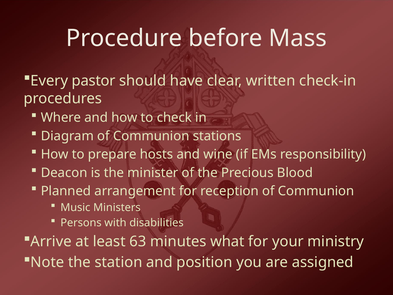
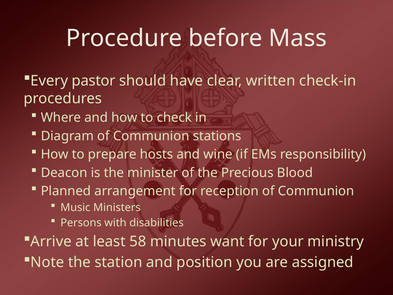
63: 63 -> 58 (138, 241)
what: what -> want (227, 241)
